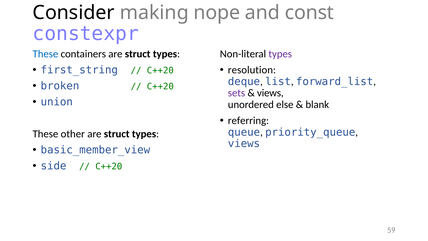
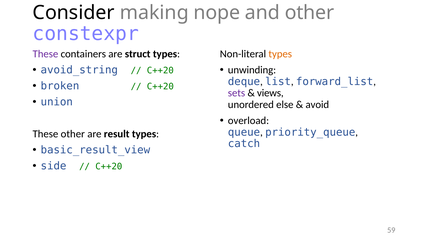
and const: const -> other (309, 13)
These colour: blue -> purple (45, 54)
types colour: purple -> orange (280, 54)
first_string: first_string -> avoid_string (79, 70)
resolution: resolution -> unwinding (252, 70)
blank: blank -> avoid (317, 105)
referring: referring -> overload (248, 121)
struct: struct -> result (117, 134)
views: views -> catch (244, 144)
basic_member_view: basic_member_view -> basic_result_view (95, 150)
